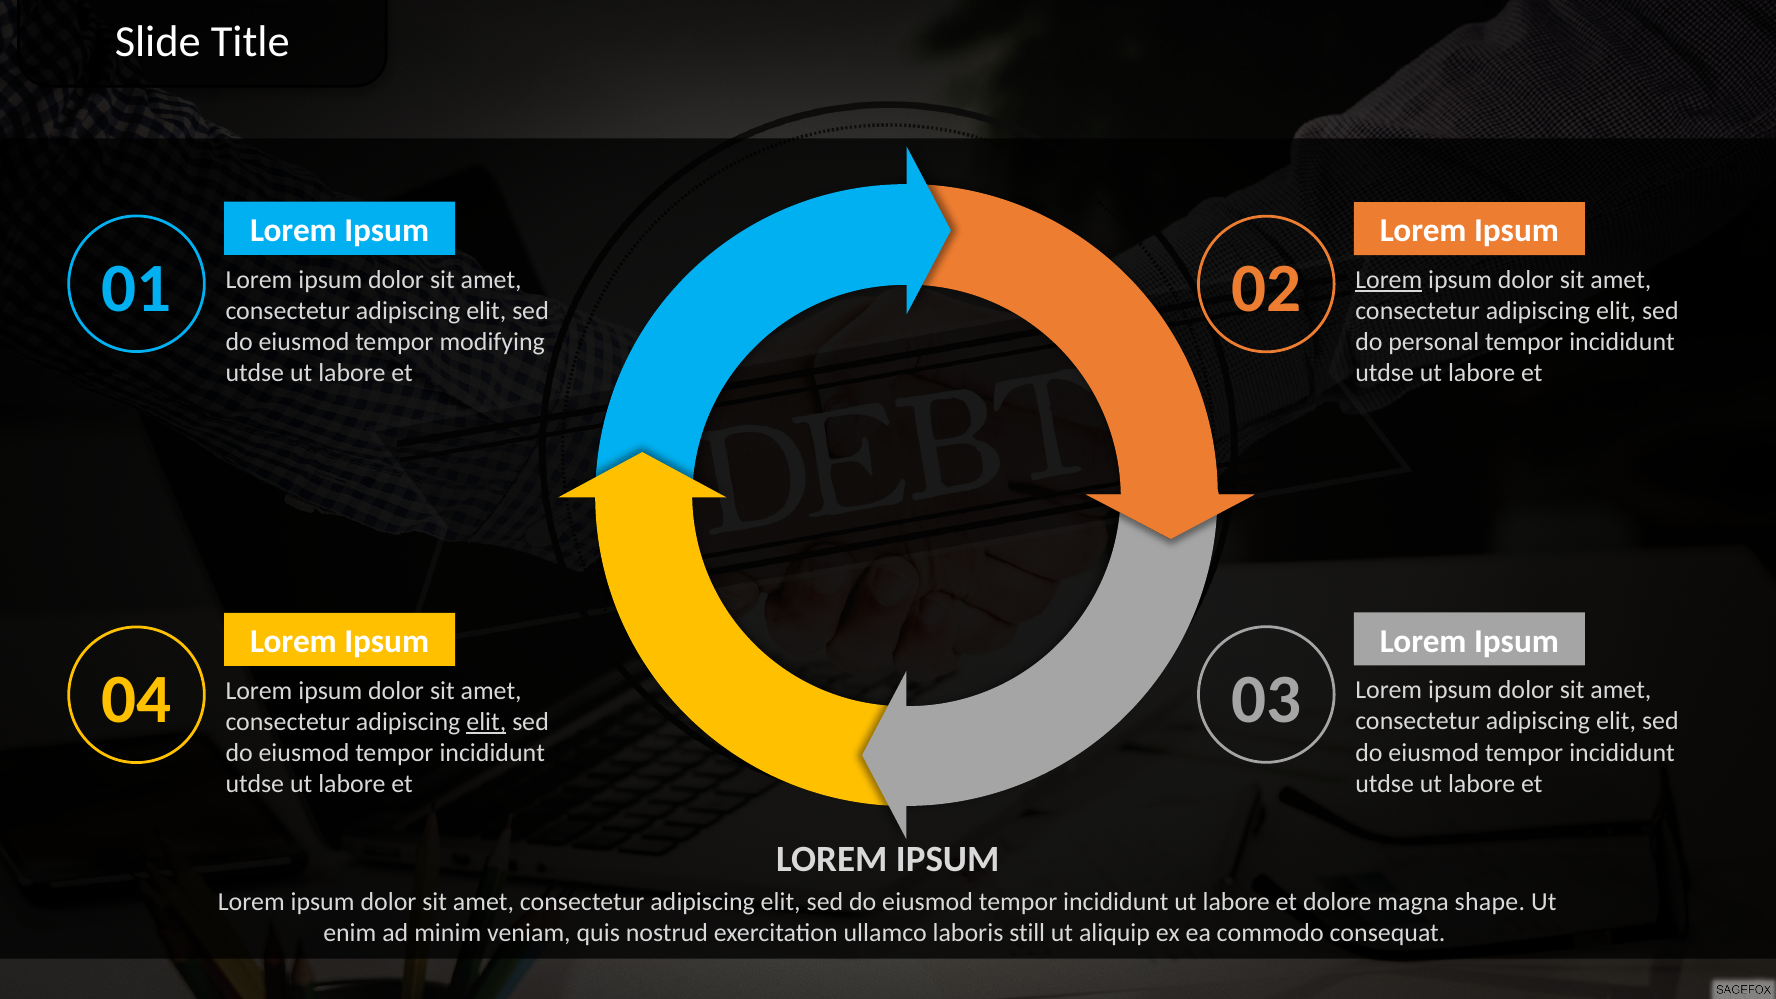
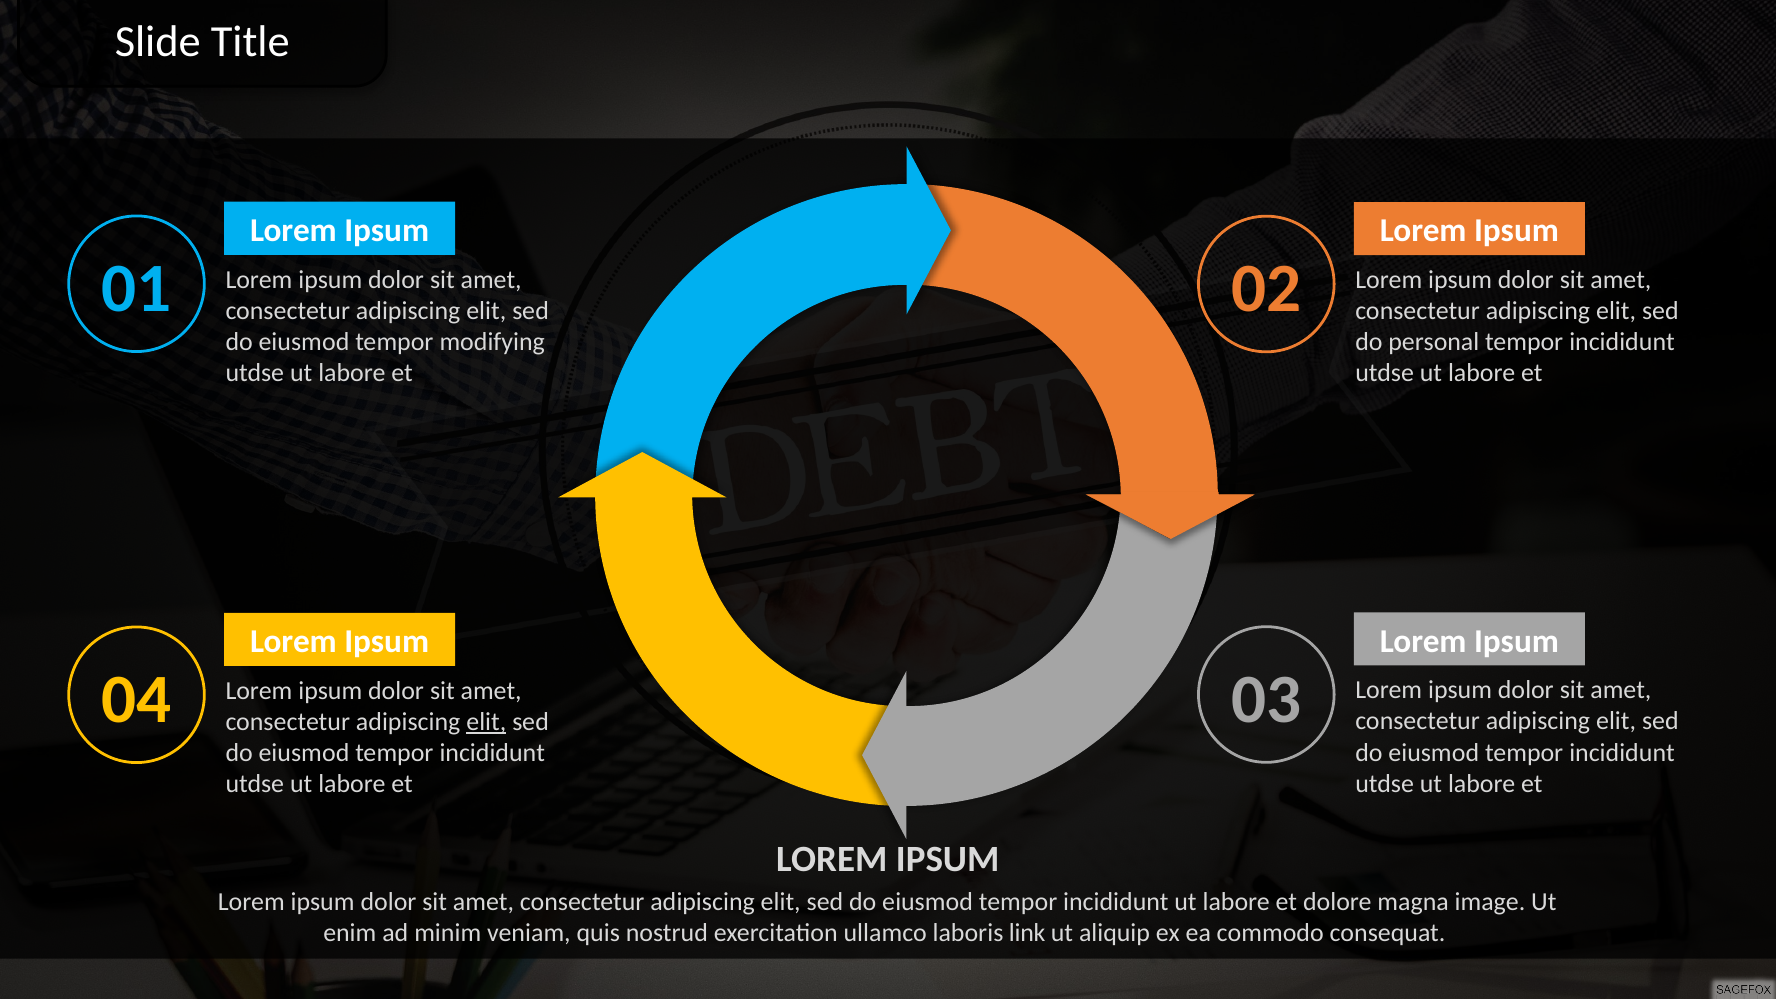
Lorem underline: present -> none (1389, 280)
shape: shape -> image (1490, 902)
still: still -> link (1027, 933)
